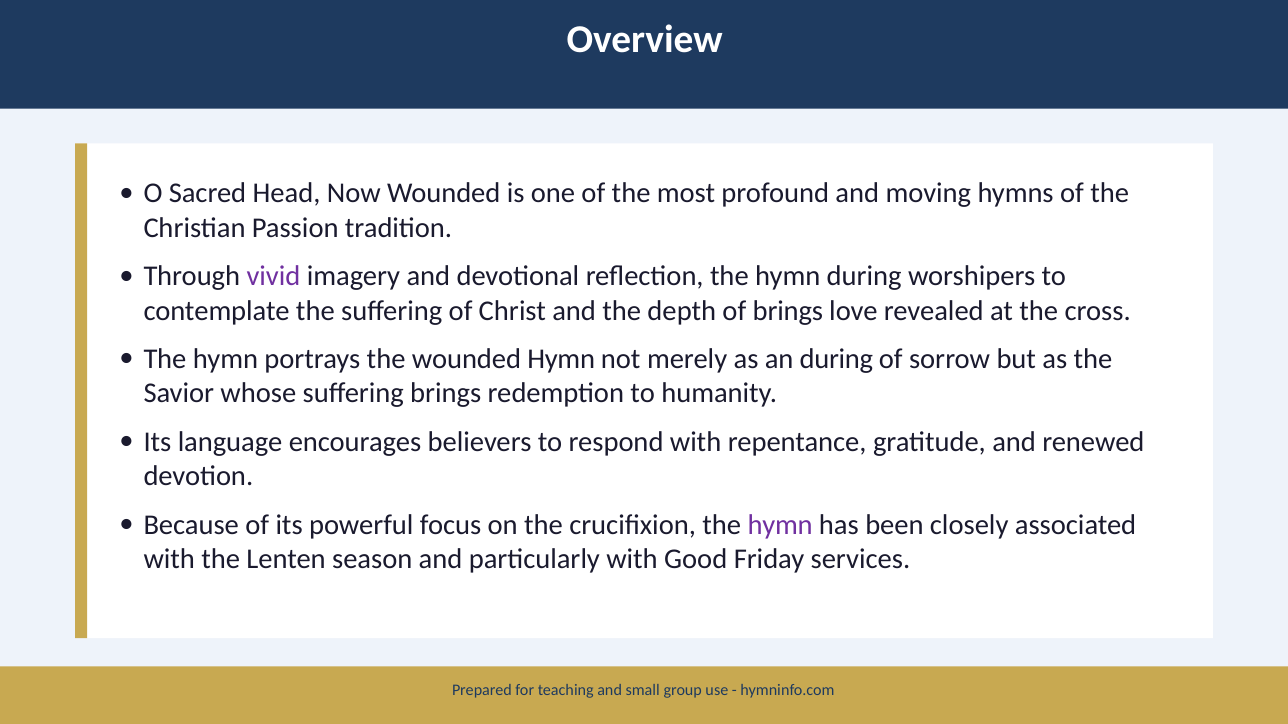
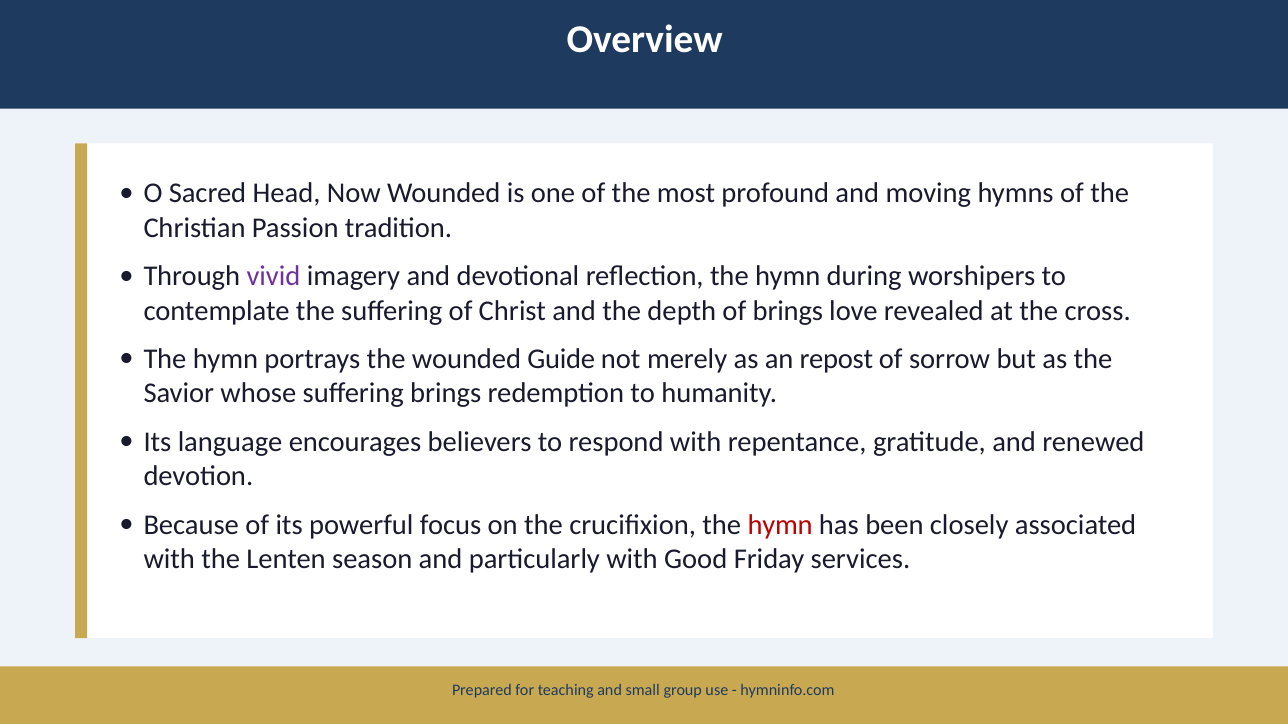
wounded Hymn: Hymn -> Guide (561, 359)
an during: during -> repost (836, 359)
hymn colour: purple -> red (780, 525)
